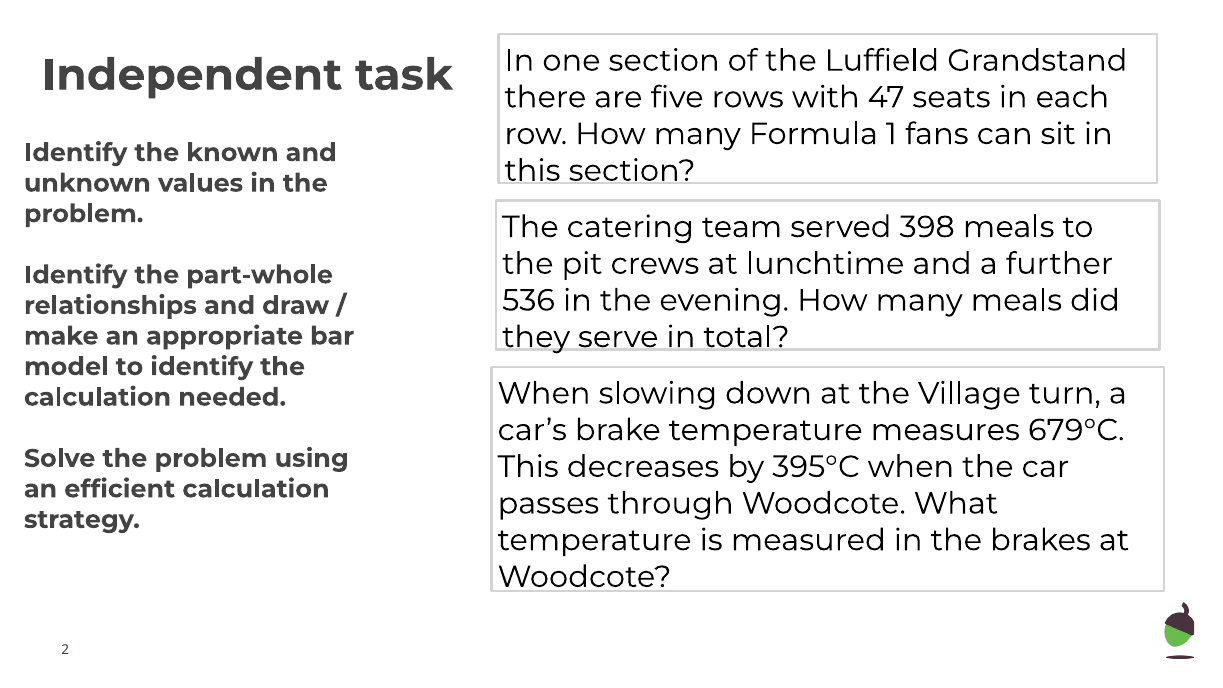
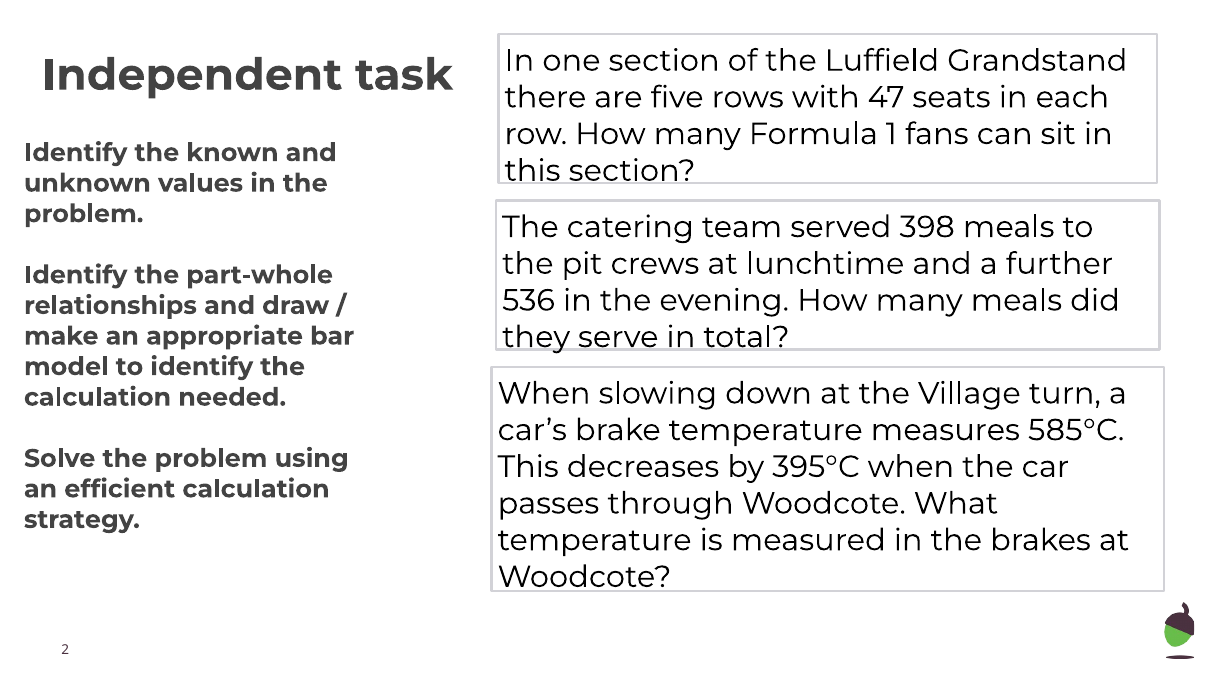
679°C: 679°C -> 585°C (1076, 430)
